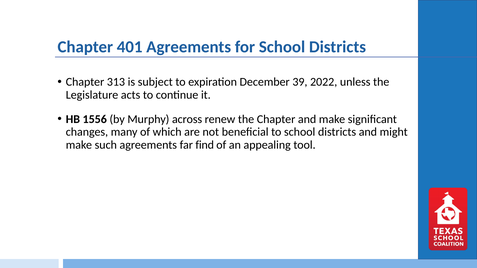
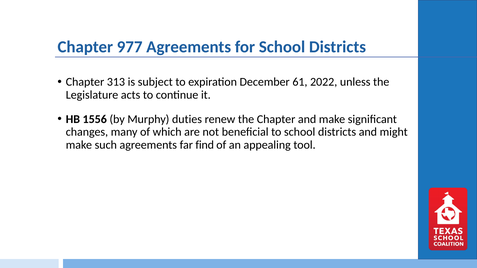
401: 401 -> 977 (130, 47)
39: 39 -> 61 (300, 82)
across: across -> duties (187, 119)
